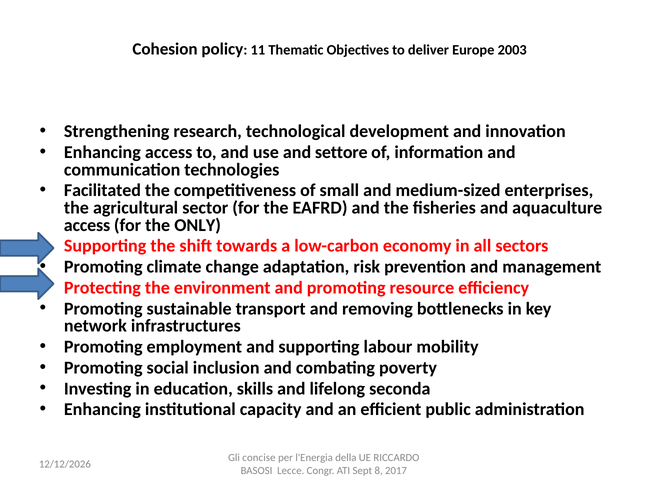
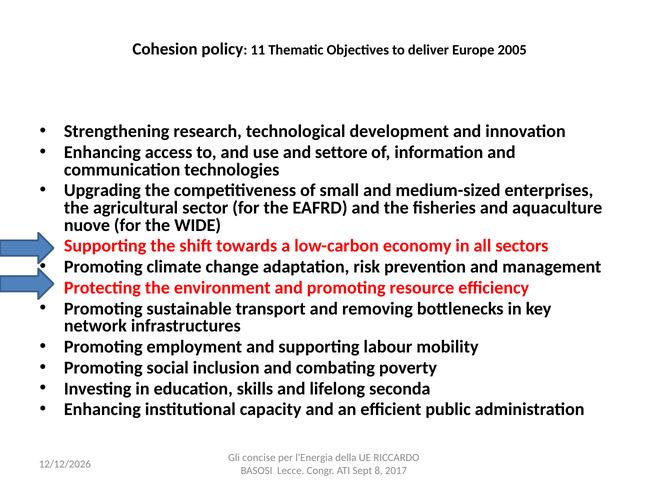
2003: 2003 -> 2005 (512, 50)
Facilitated: Facilitated -> Upgrading (102, 190)
access: access -> nuove (87, 225)
ONLY: ONLY -> WIDE (198, 225)
